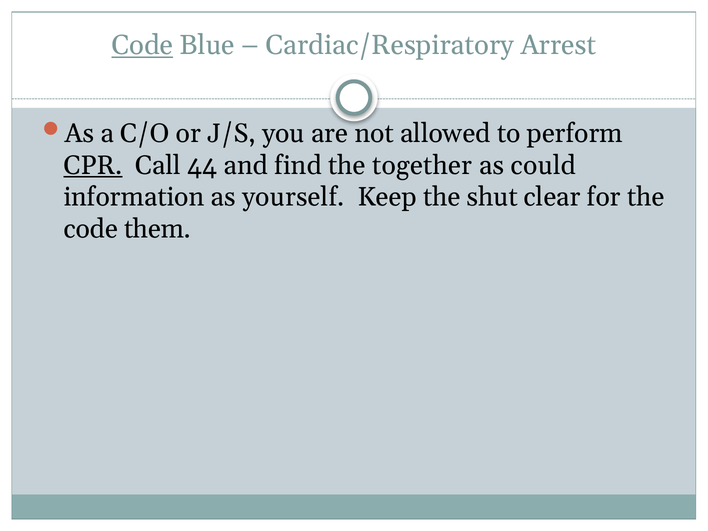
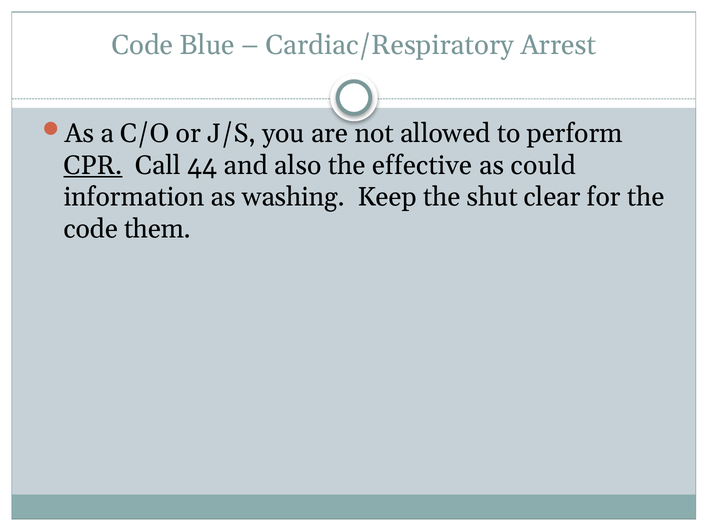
Code underline: present -> none (142, 45)
find: find -> also (298, 165)
together: together -> effective (422, 165)
yourself: yourself -> washing (294, 197)
